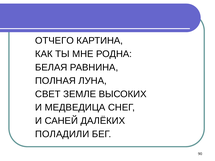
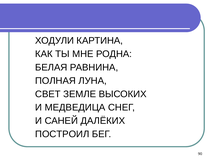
ОТЧЕГО: ОТЧЕГО -> ХОДУЛИ (55, 41)
ПОЛАДИЛИ: ПОЛАДИЛИ -> ПОСТРОИЛ (62, 134)
